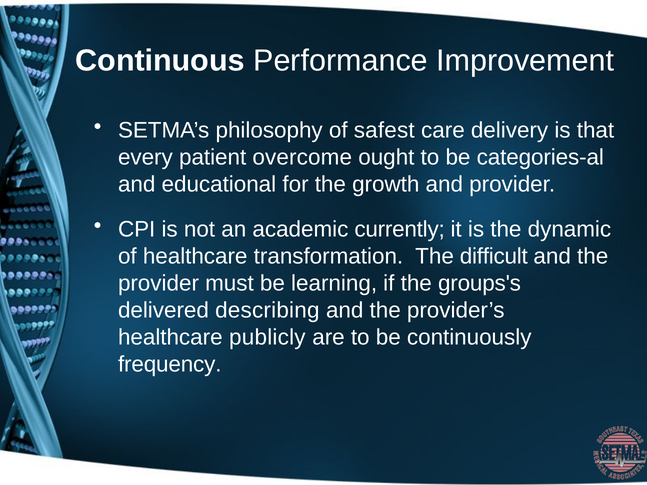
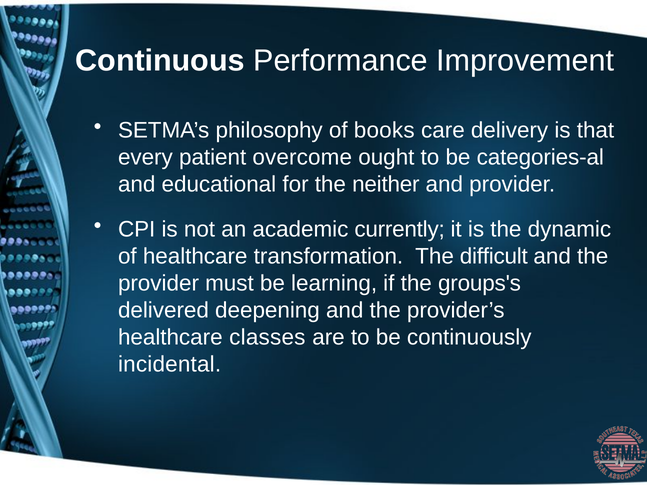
safest: safest -> books (384, 130)
growth: growth -> neither (386, 184)
describing: describing -> deepening (267, 310)
publicly: publicly -> classes (267, 337)
frequency: frequency -> incidental (170, 364)
